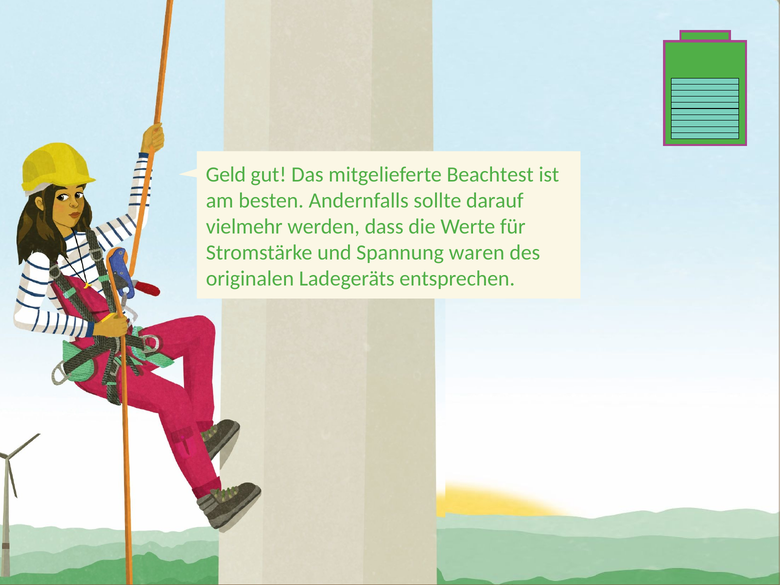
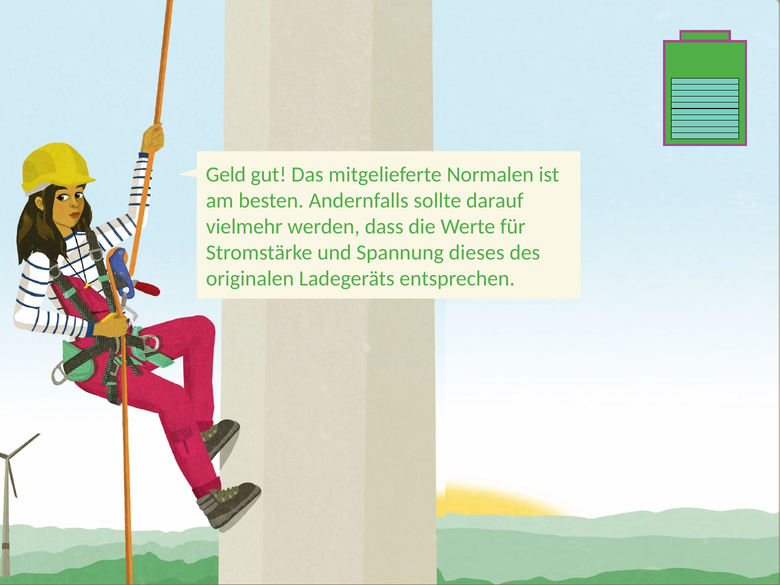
Beachtest: Beachtest -> Normalen (490, 174)
waren: waren -> dieses (477, 252)
